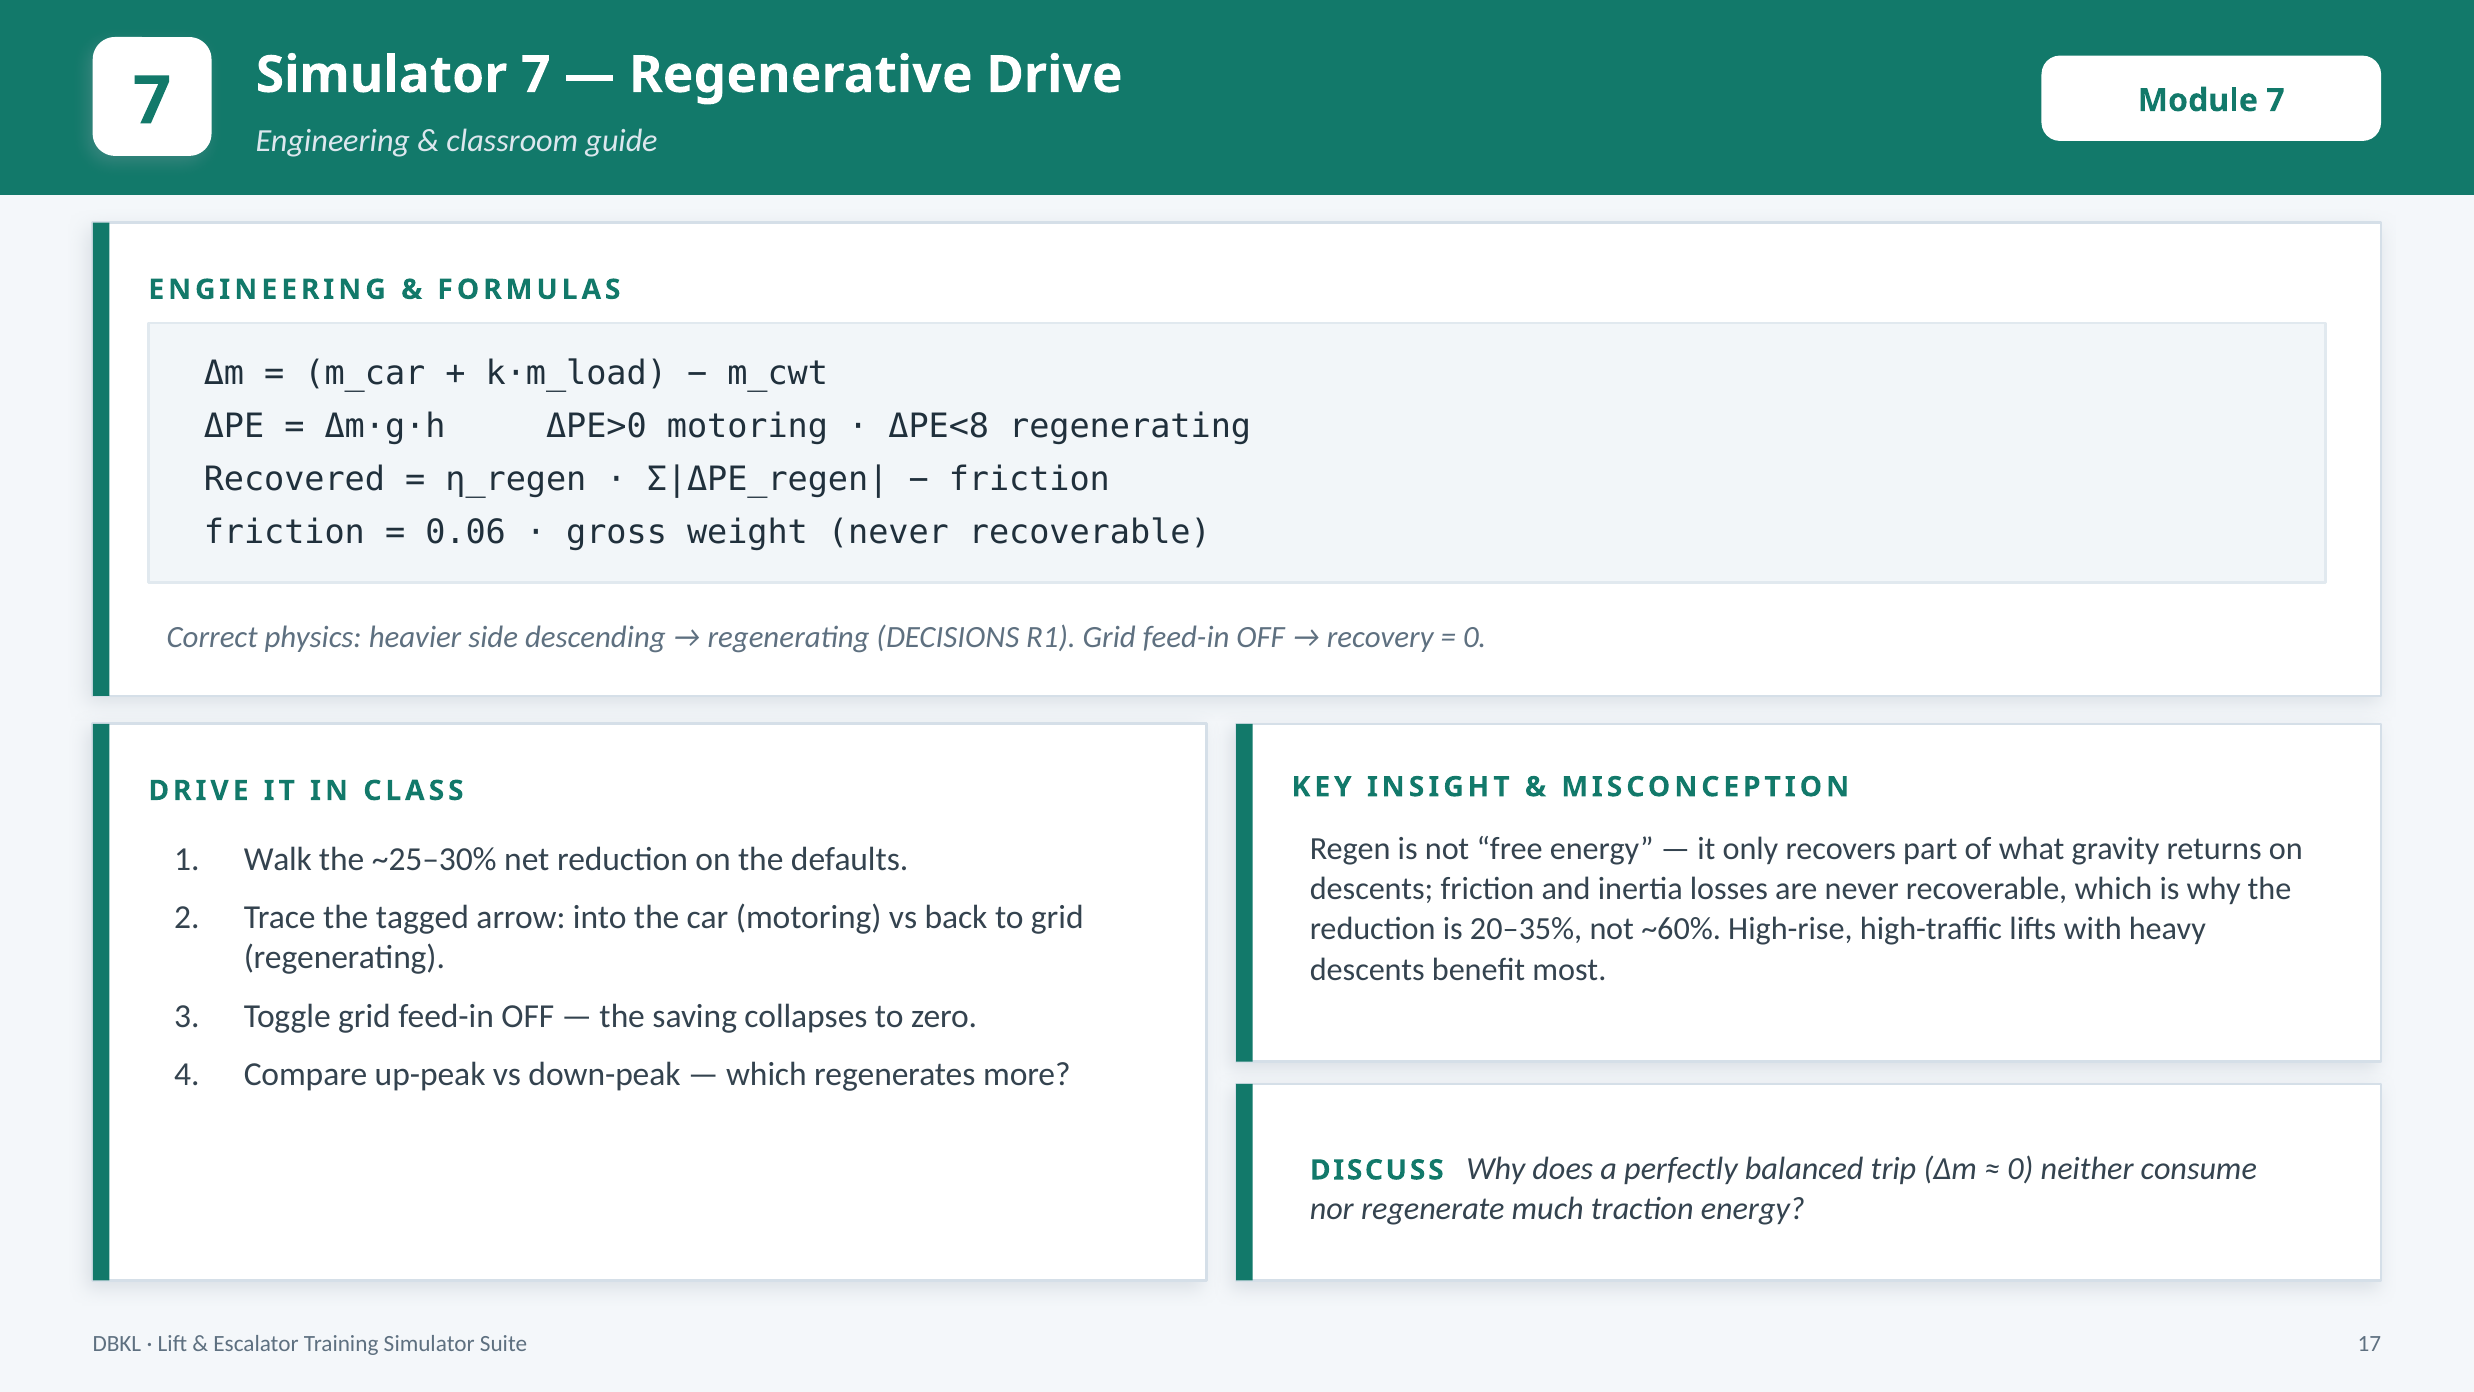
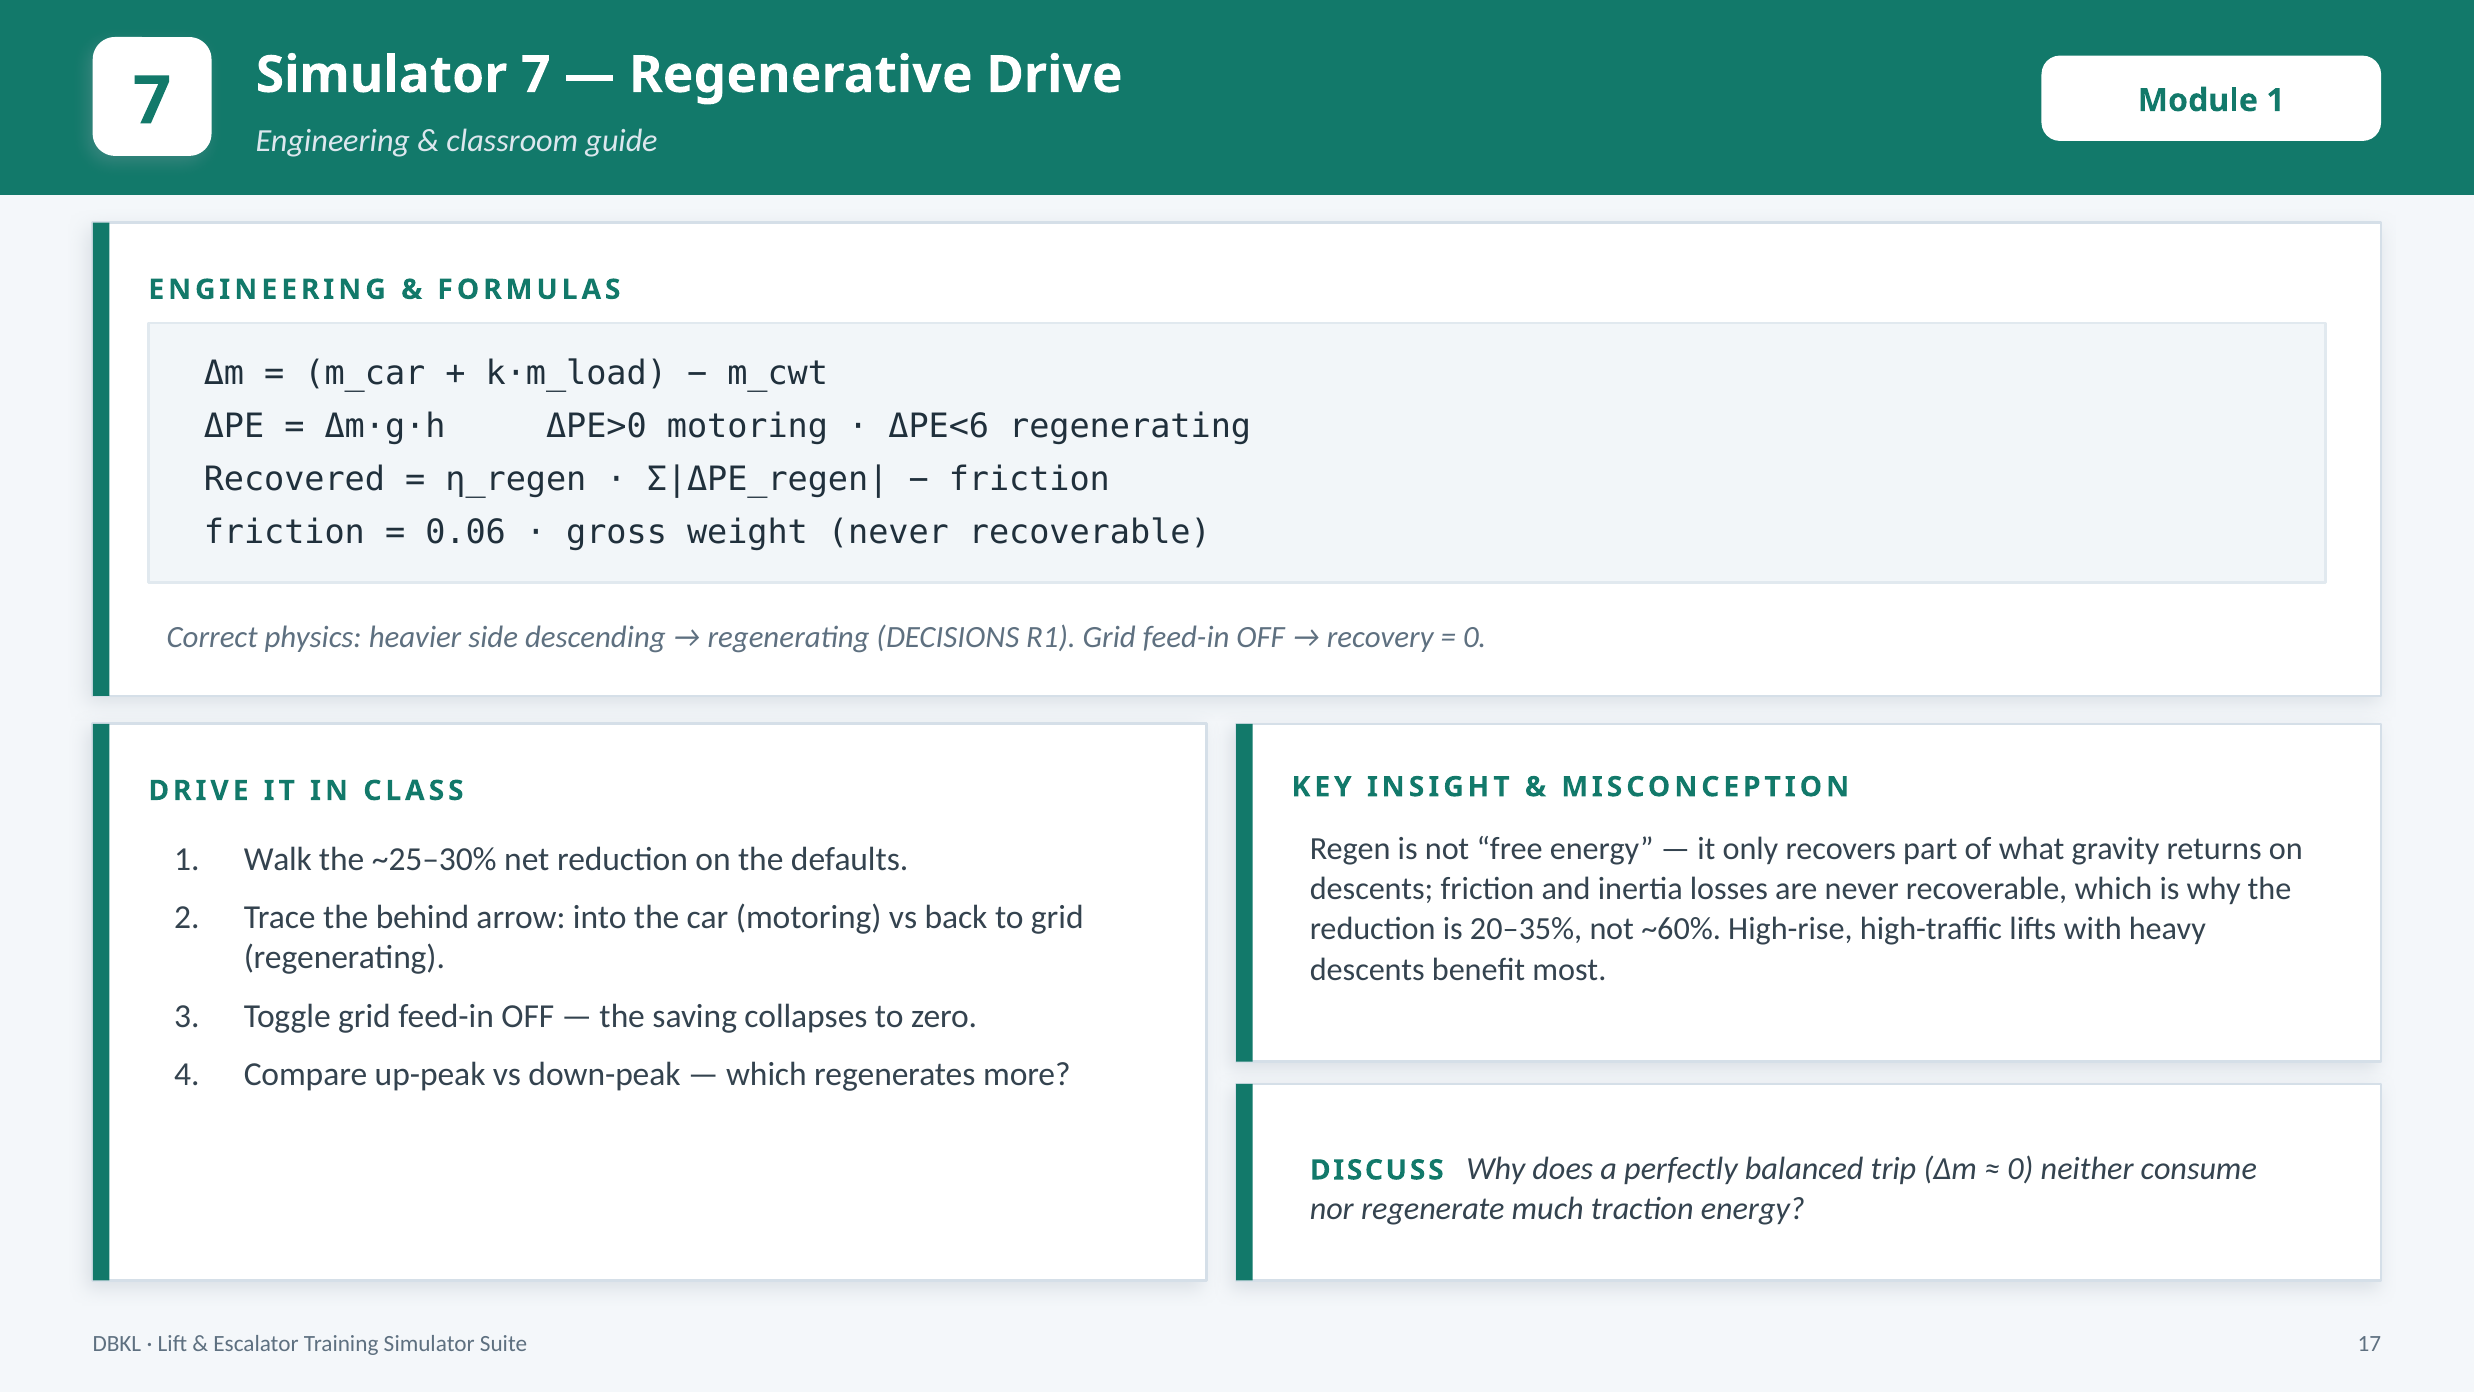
Module 7: 7 -> 1 (2276, 101)
ΔPE<8: ΔPE<8 -> ΔPE<6 (939, 426)
tagged: tagged -> behind (423, 918)
